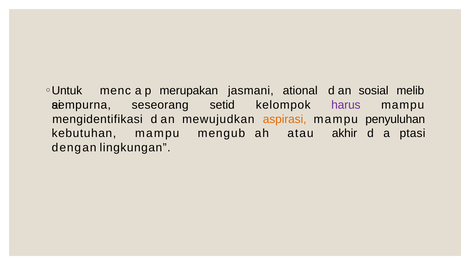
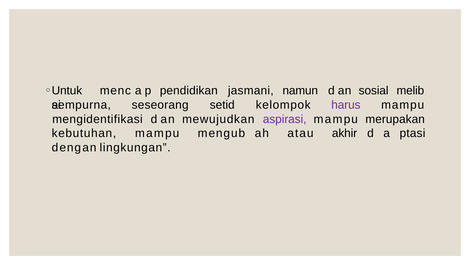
merupakan: merupakan -> pendidikan (189, 90)
ational: ational -> namun (300, 90)
aspirasi colour: orange -> purple (285, 119)
penyuluhan: penyuluhan -> merupakan (395, 119)
